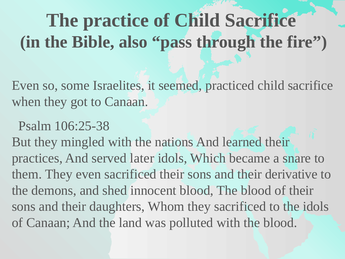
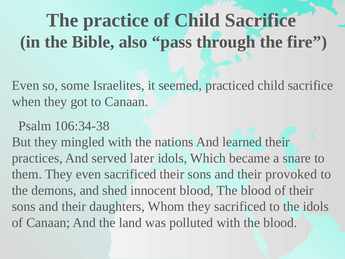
106:25-38: 106:25-38 -> 106:34-38 (82, 126)
derivative: derivative -> provoked (291, 174)
